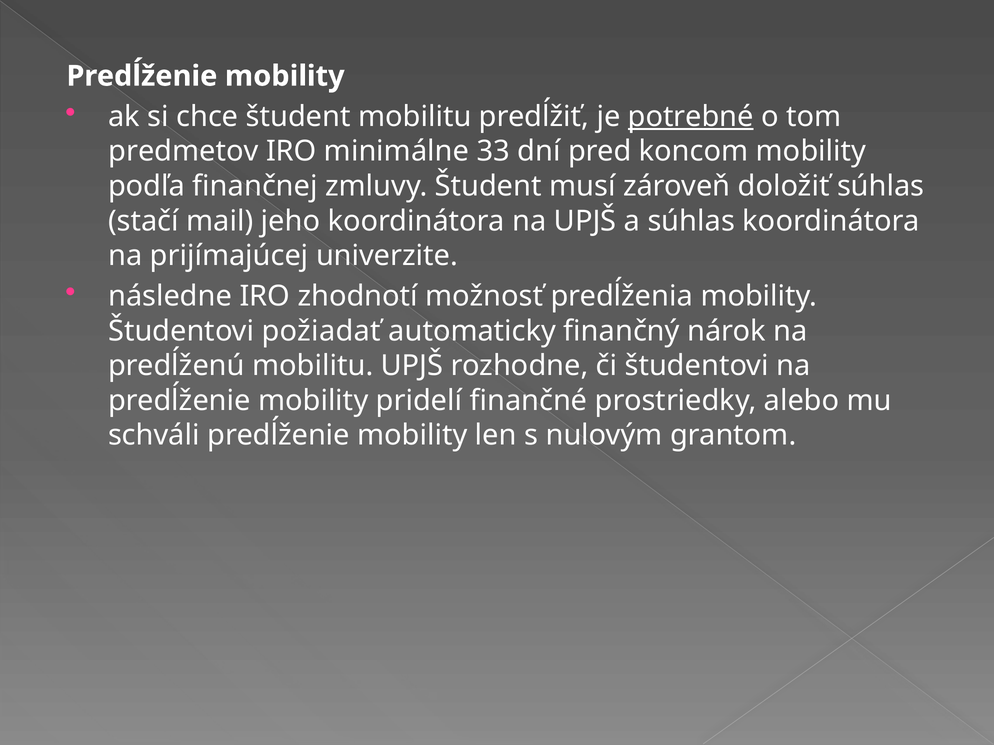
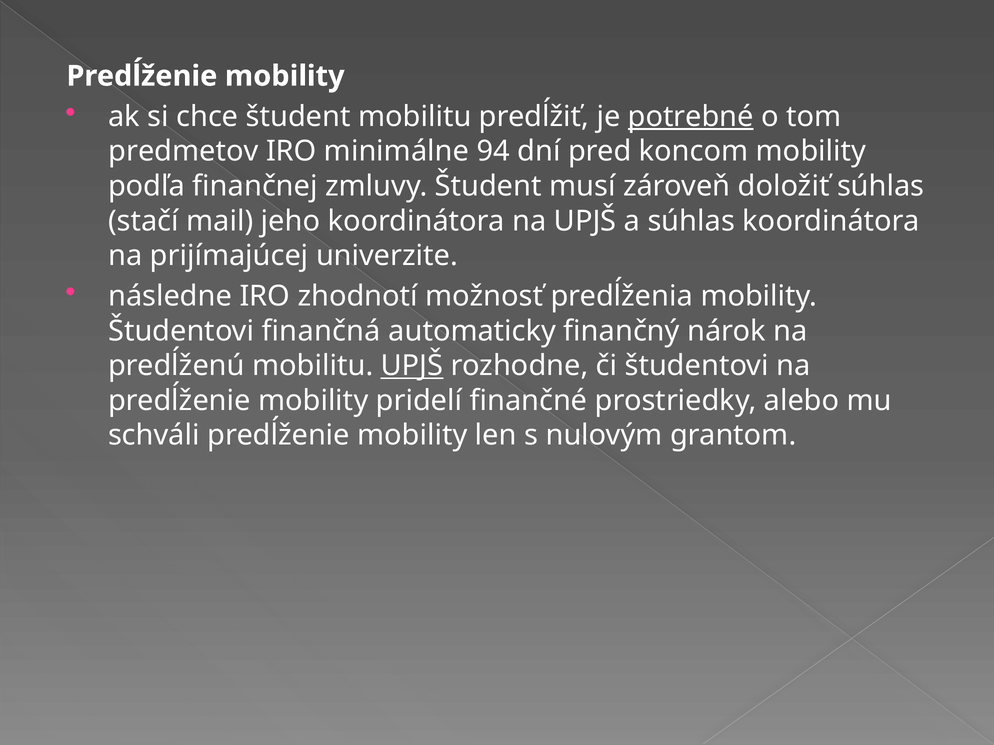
33: 33 -> 94 (493, 152)
požiadať: požiadať -> finančná (321, 331)
UPJŠ underline: none -> present (412, 366)
